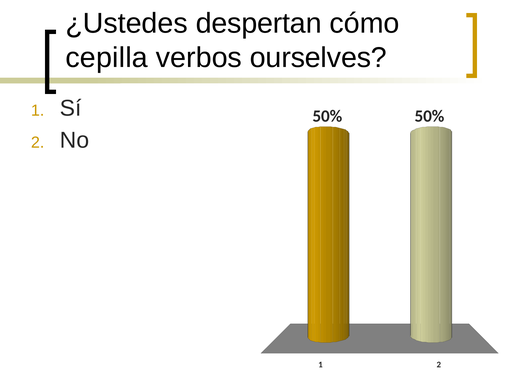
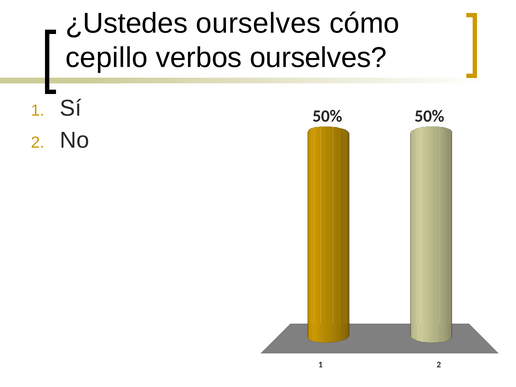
¿Ustedes despertan: despertan -> ourselves (258, 23)
cepilla: cepilla -> cepillo (107, 58)
